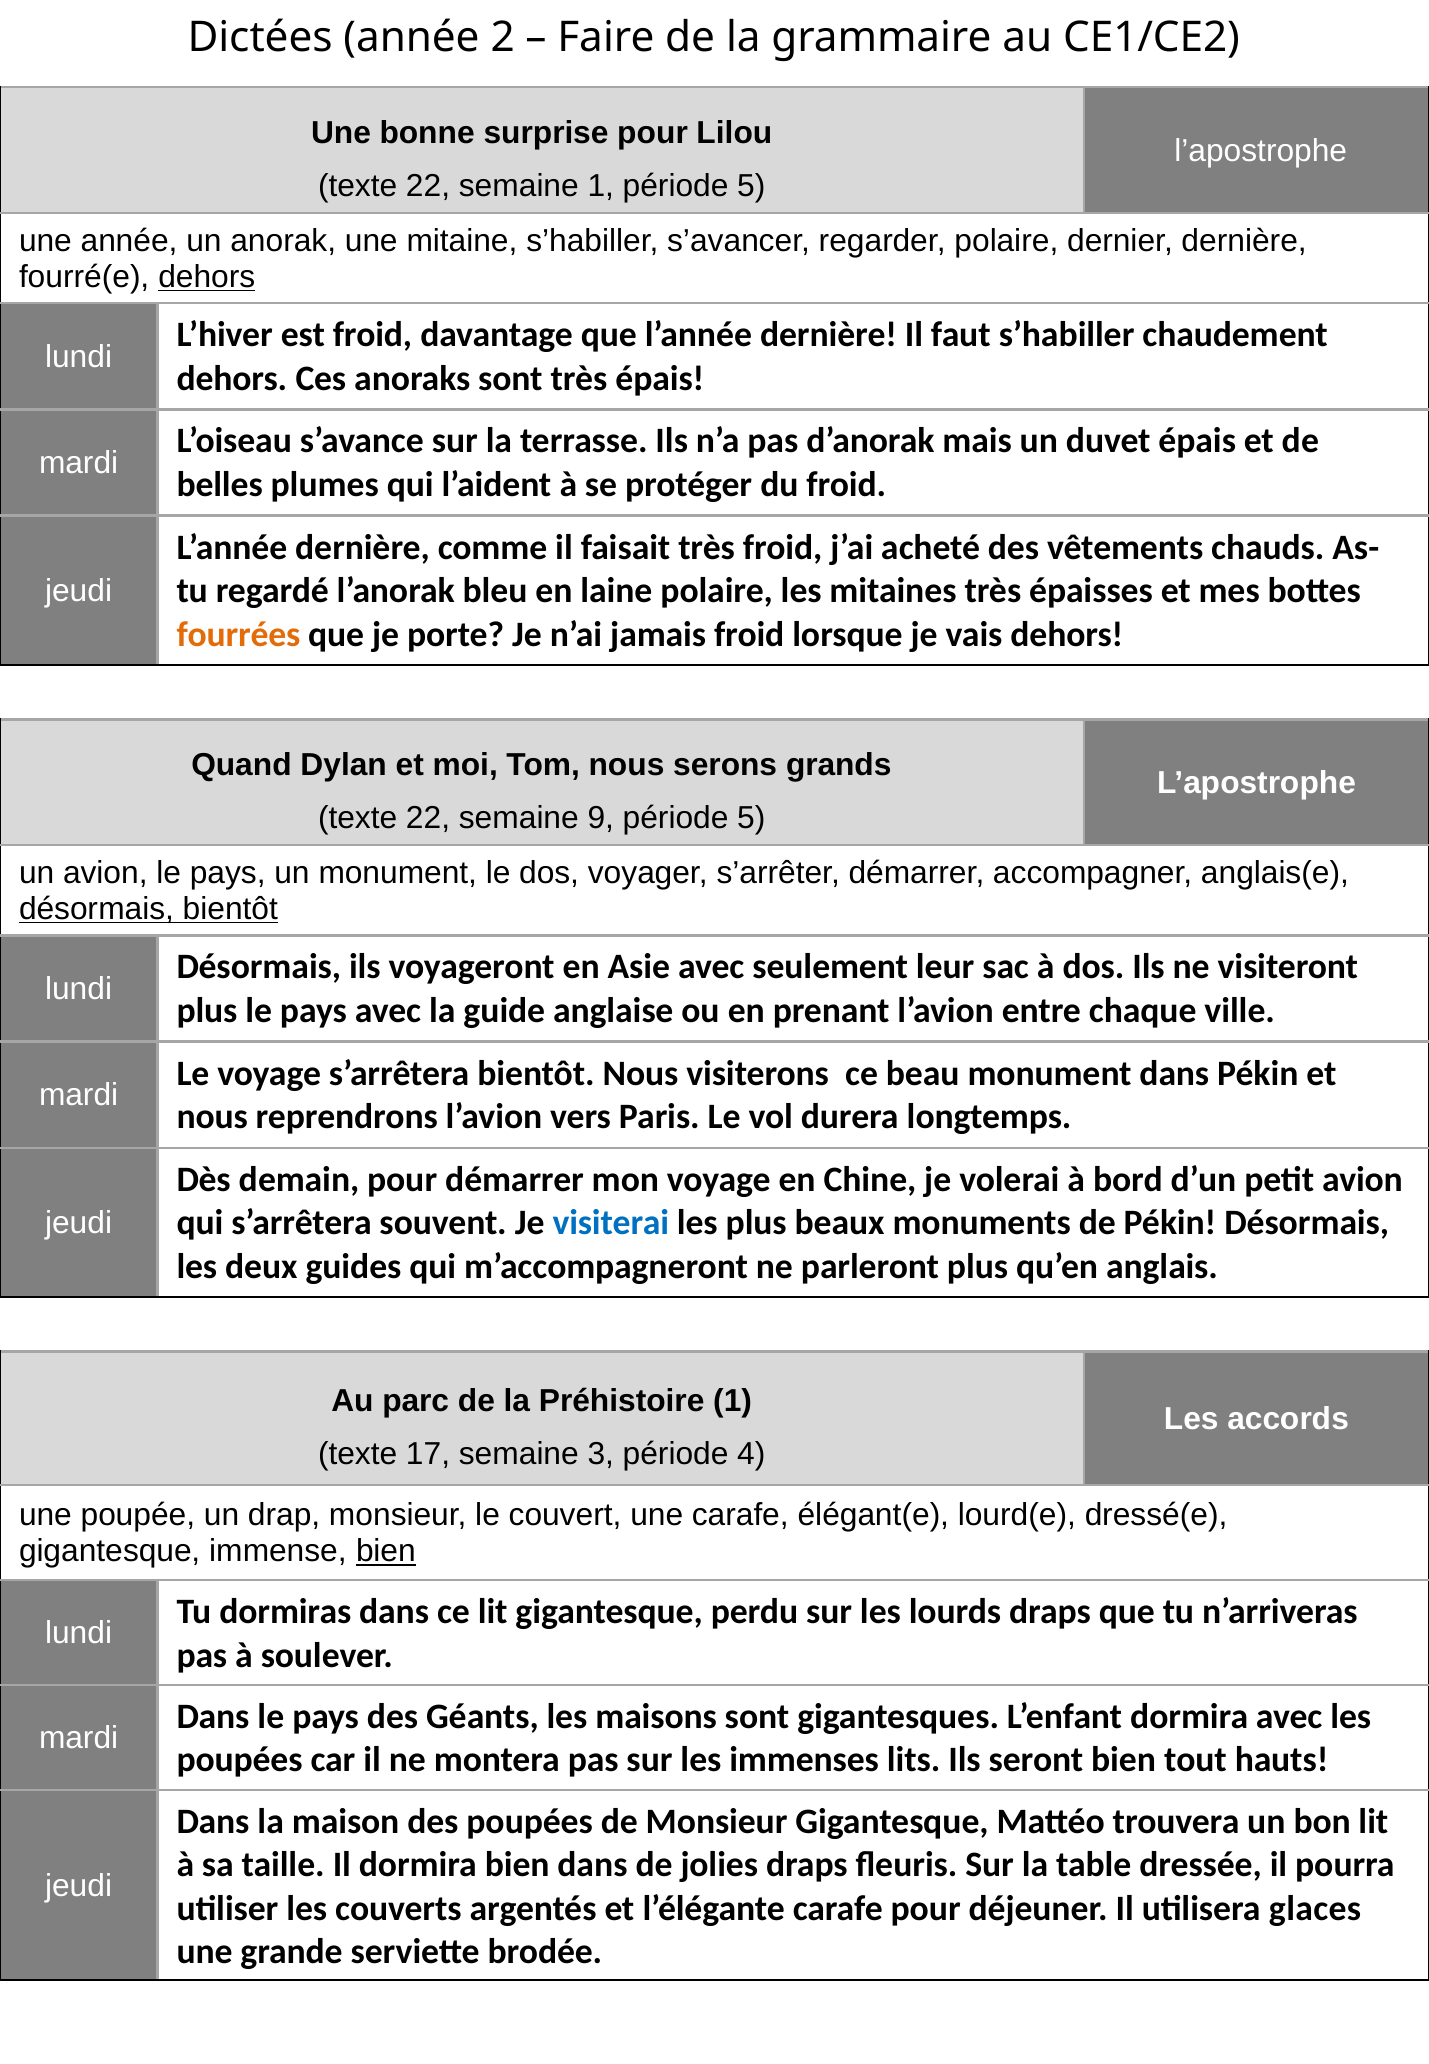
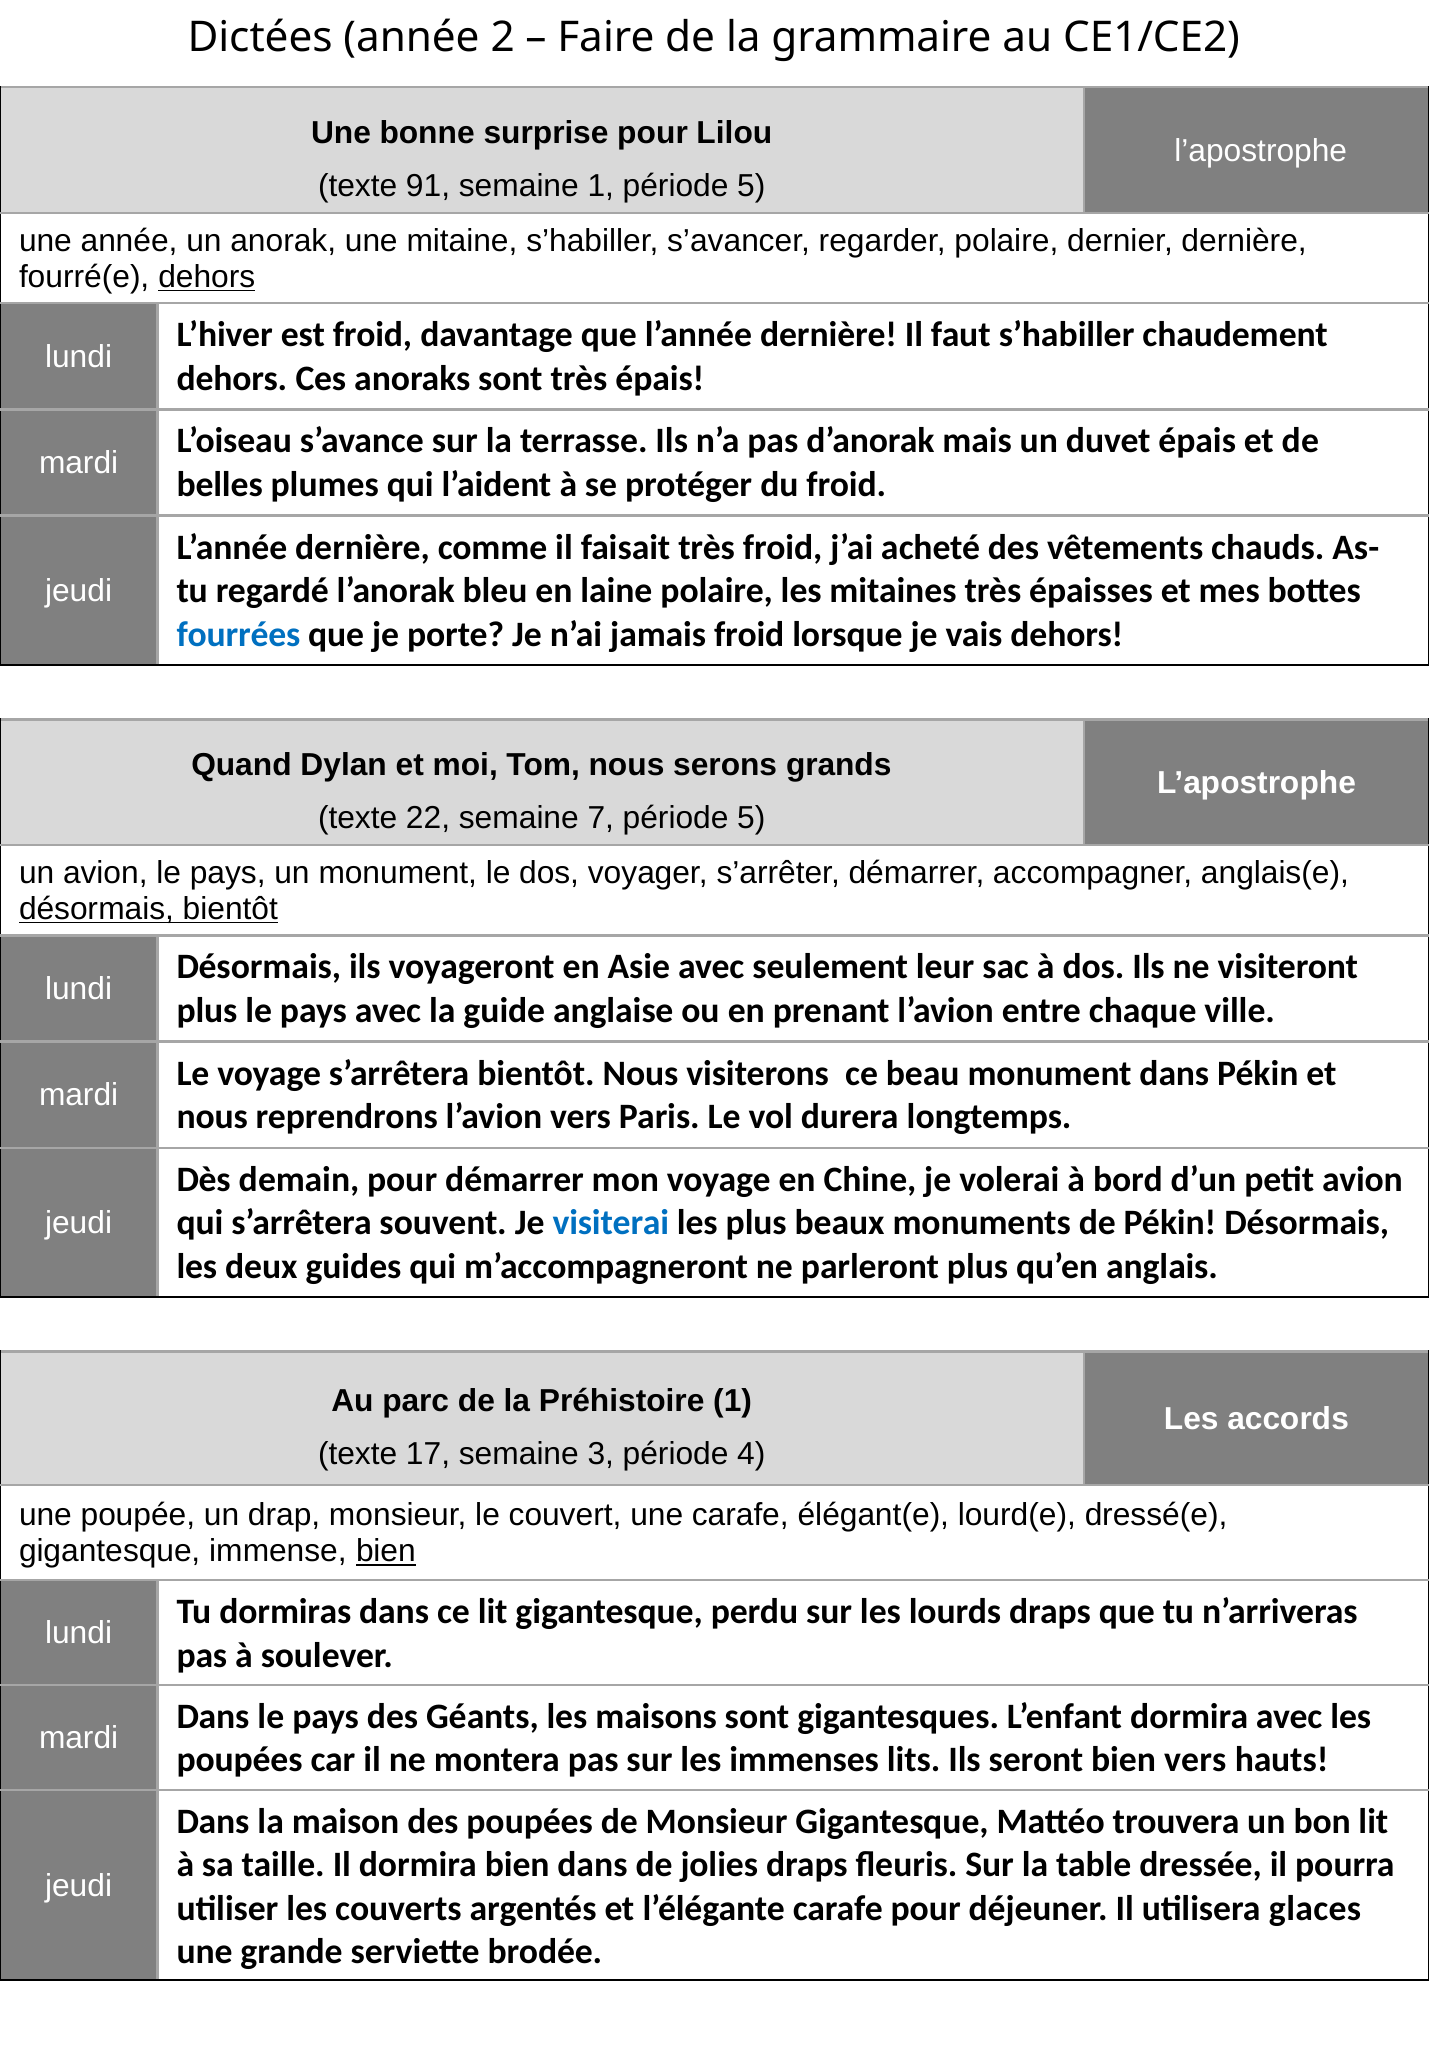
22: 22 -> 91 (428, 186)
fourrées colour: orange -> blue (238, 634)
9: 9 -> 7 (601, 819)
bien tout: tout -> vers (1195, 1760)
